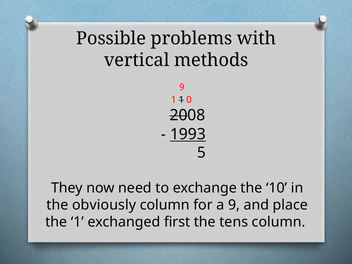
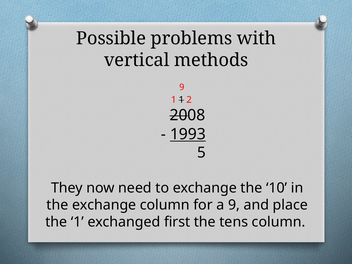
0: 0 -> 2 (189, 100)
the obviously: obviously -> exchange (104, 205)
